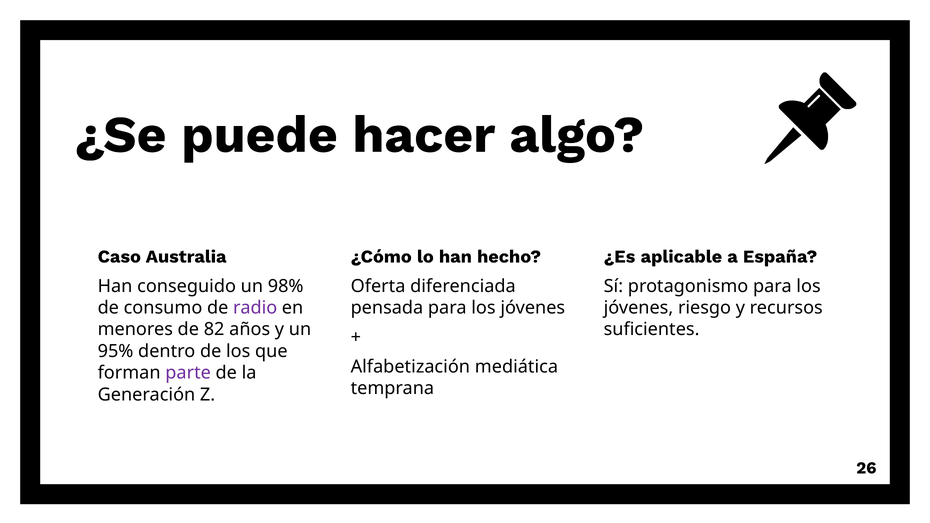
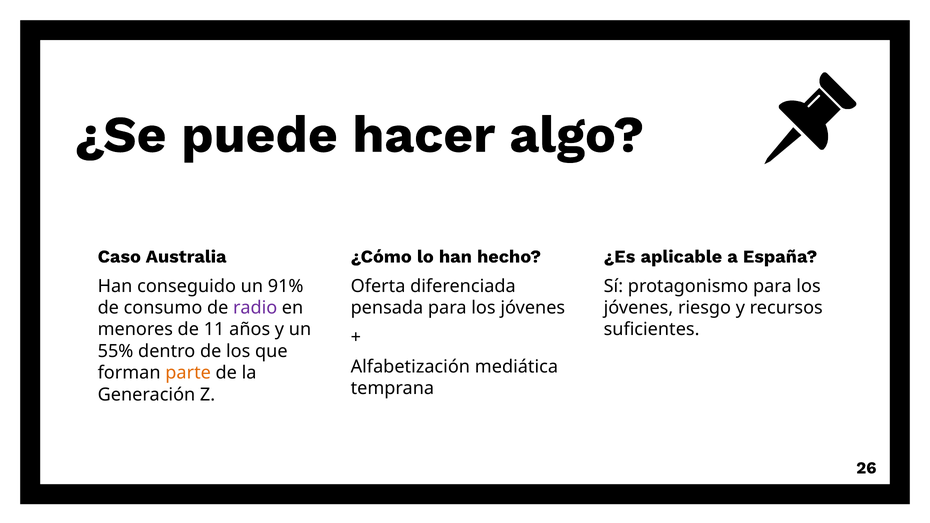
98%: 98% -> 91% (286, 286)
82: 82 -> 11 (214, 330)
95%: 95% -> 55% (116, 351)
parte colour: purple -> orange (188, 373)
